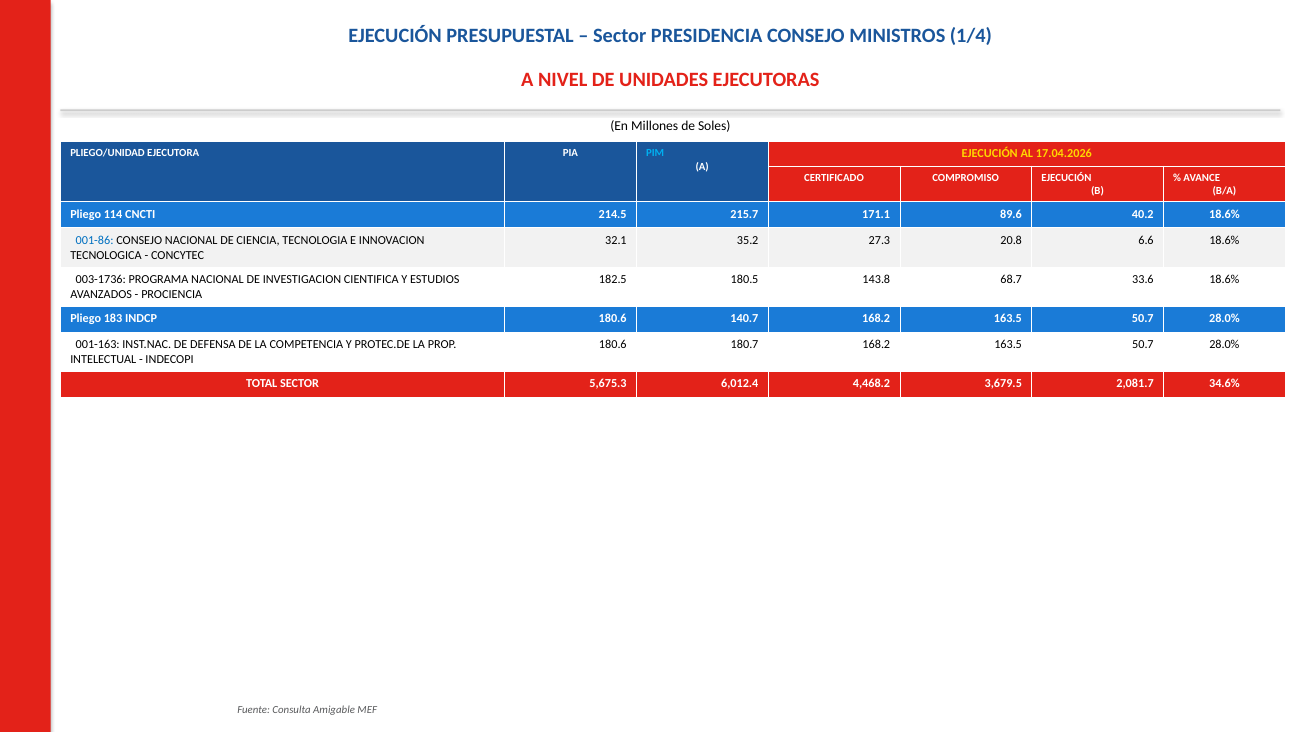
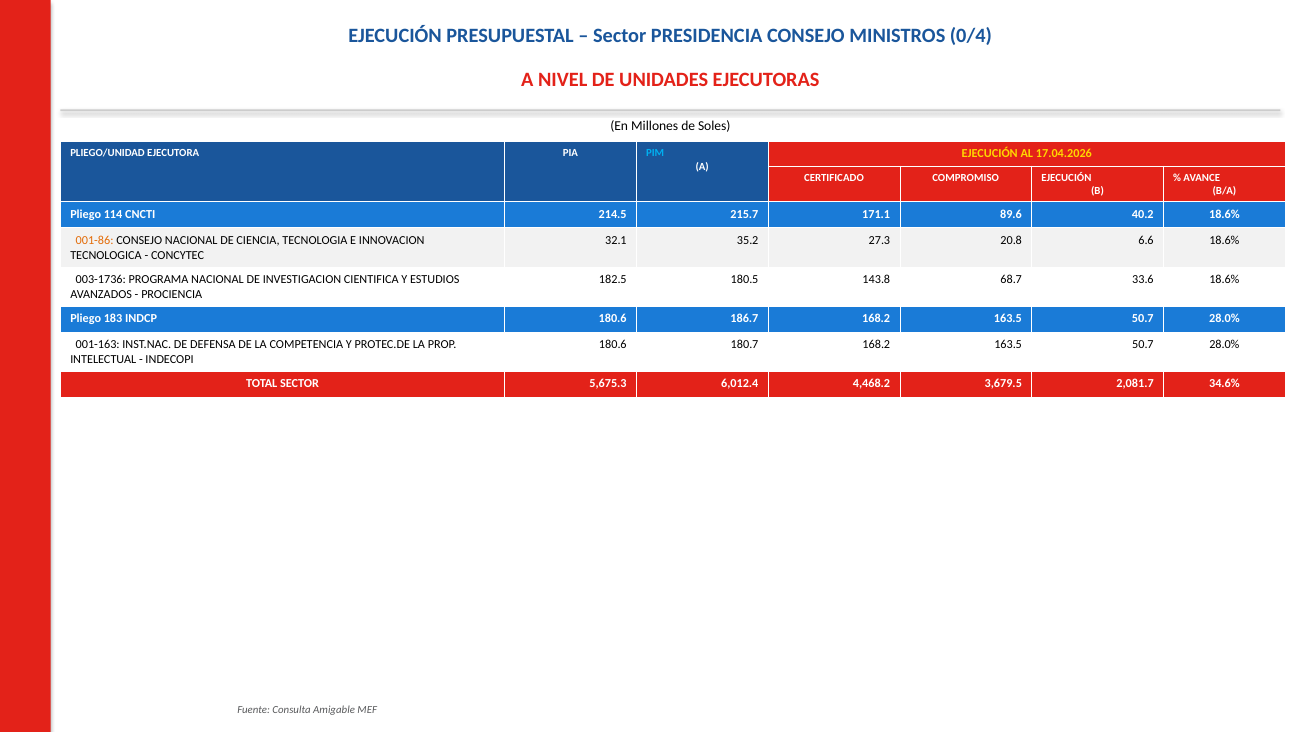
1/4: 1/4 -> 0/4 (971, 36)
001-86 colour: blue -> orange (95, 240)
140.7: 140.7 -> 186.7 (744, 318)
